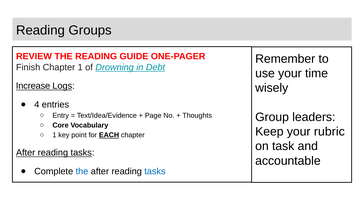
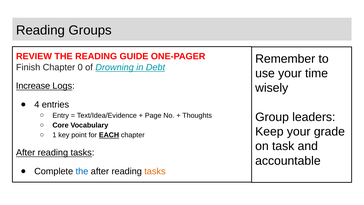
Chapter 1: 1 -> 0 (80, 67)
rubric: rubric -> grade (329, 131)
tasks colour: blue -> orange (155, 171)
